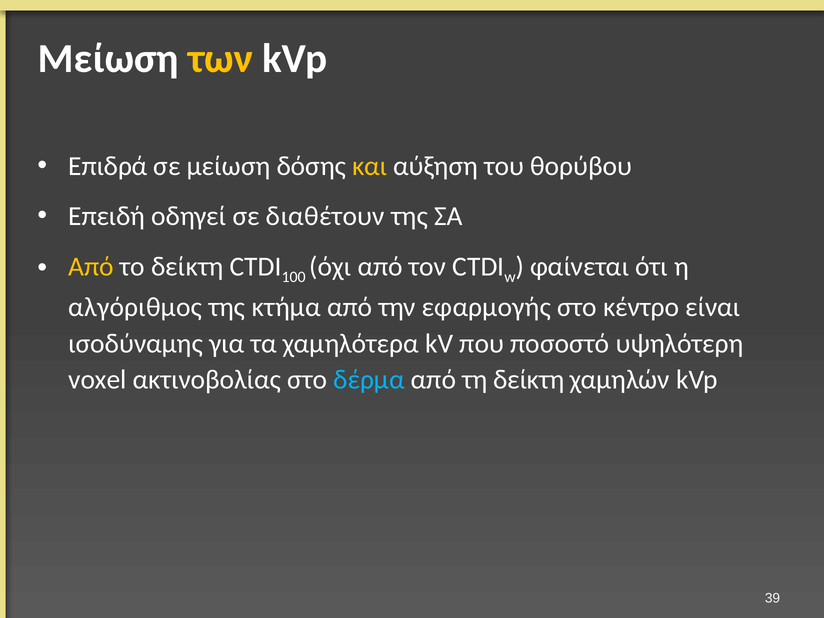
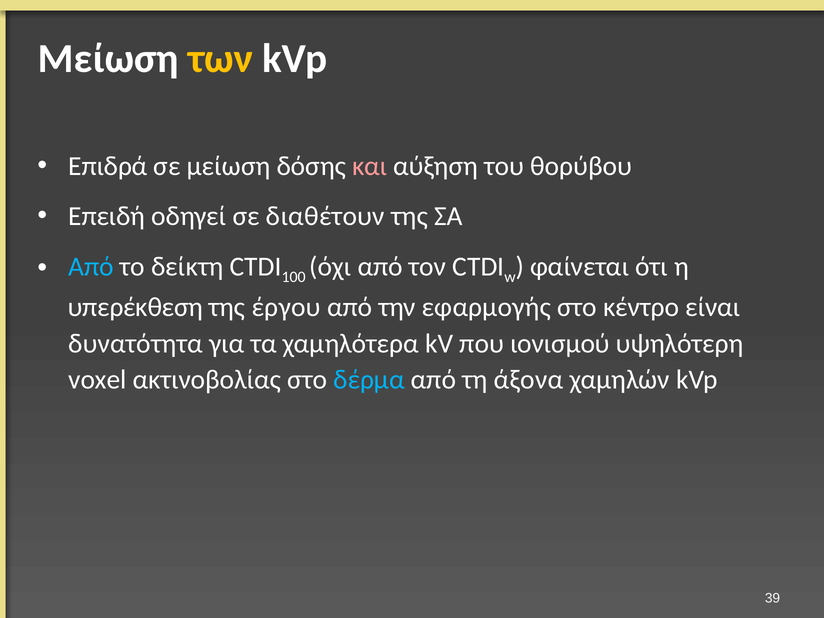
και colour: yellow -> pink (370, 166)
Από colour: yellow -> light blue (91, 266)
αλγόριθμος: αλγόριθμος -> υπερέκθεση (136, 307)
κτήμα: κτήμα -> έργου (286, 307)
ισοδύναμης: ισοδύναμης -> δυνατότητα (136, 343)
ποσοστό: ποσοστό -> ιονισμού (560, 343)
τη δείκτη: δείκτη -> άξονα (529, 380)
